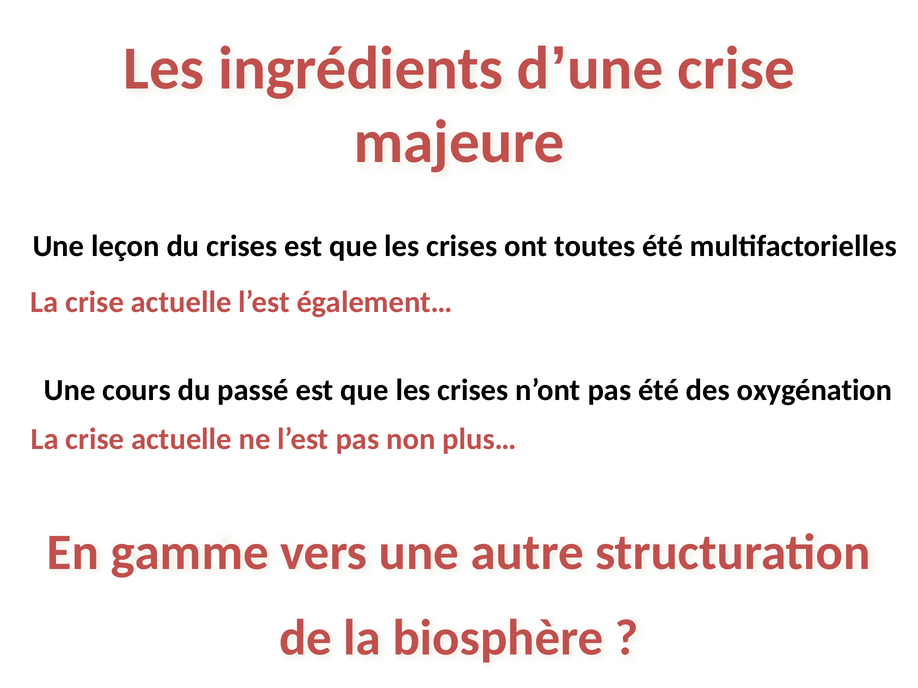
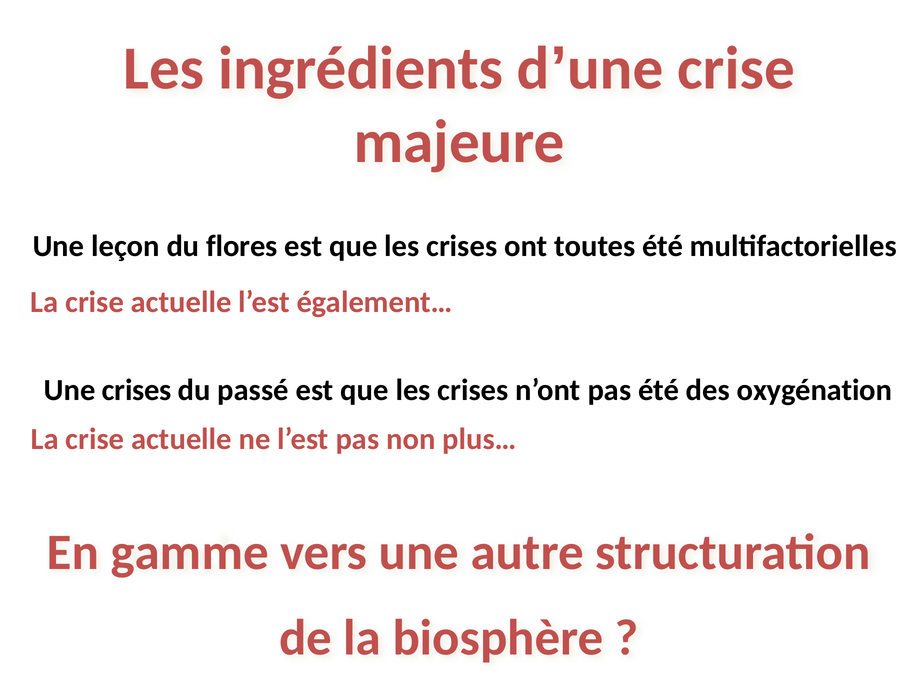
du crises: crises -> flores (242, 247)
Une cours: cours -> crises (137, 390)
